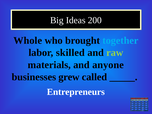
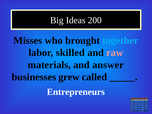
Whole: Whole -> Misses (28, 40)
raw colour: light green -> pink (115, 53)
anyone: anyone -> answer (108, 65)
